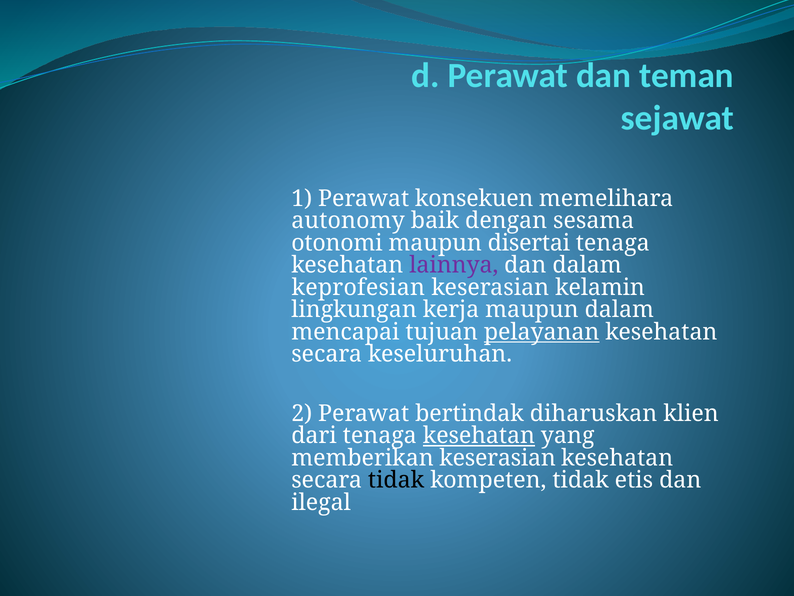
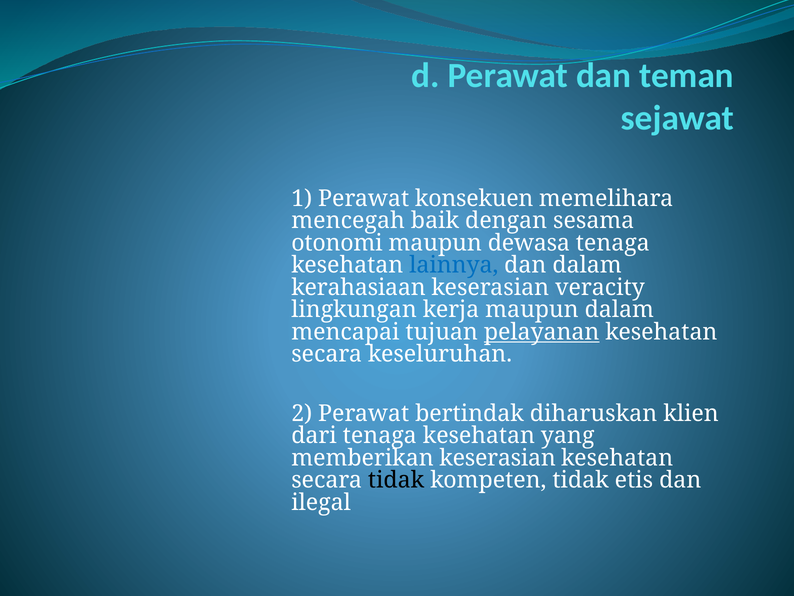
autonomy: autonomy -> mencegah (348, 221)
disertai: disertai -> dewasa (529, 243)
lainnya colour: purple -> blue (454, 265)
keprofesian: keprofesian -> kerahasiaan (359, 287)
kelamin: kelamin -> veracity (600, 287)
kesehatan underline: present -> none (479, 435)
